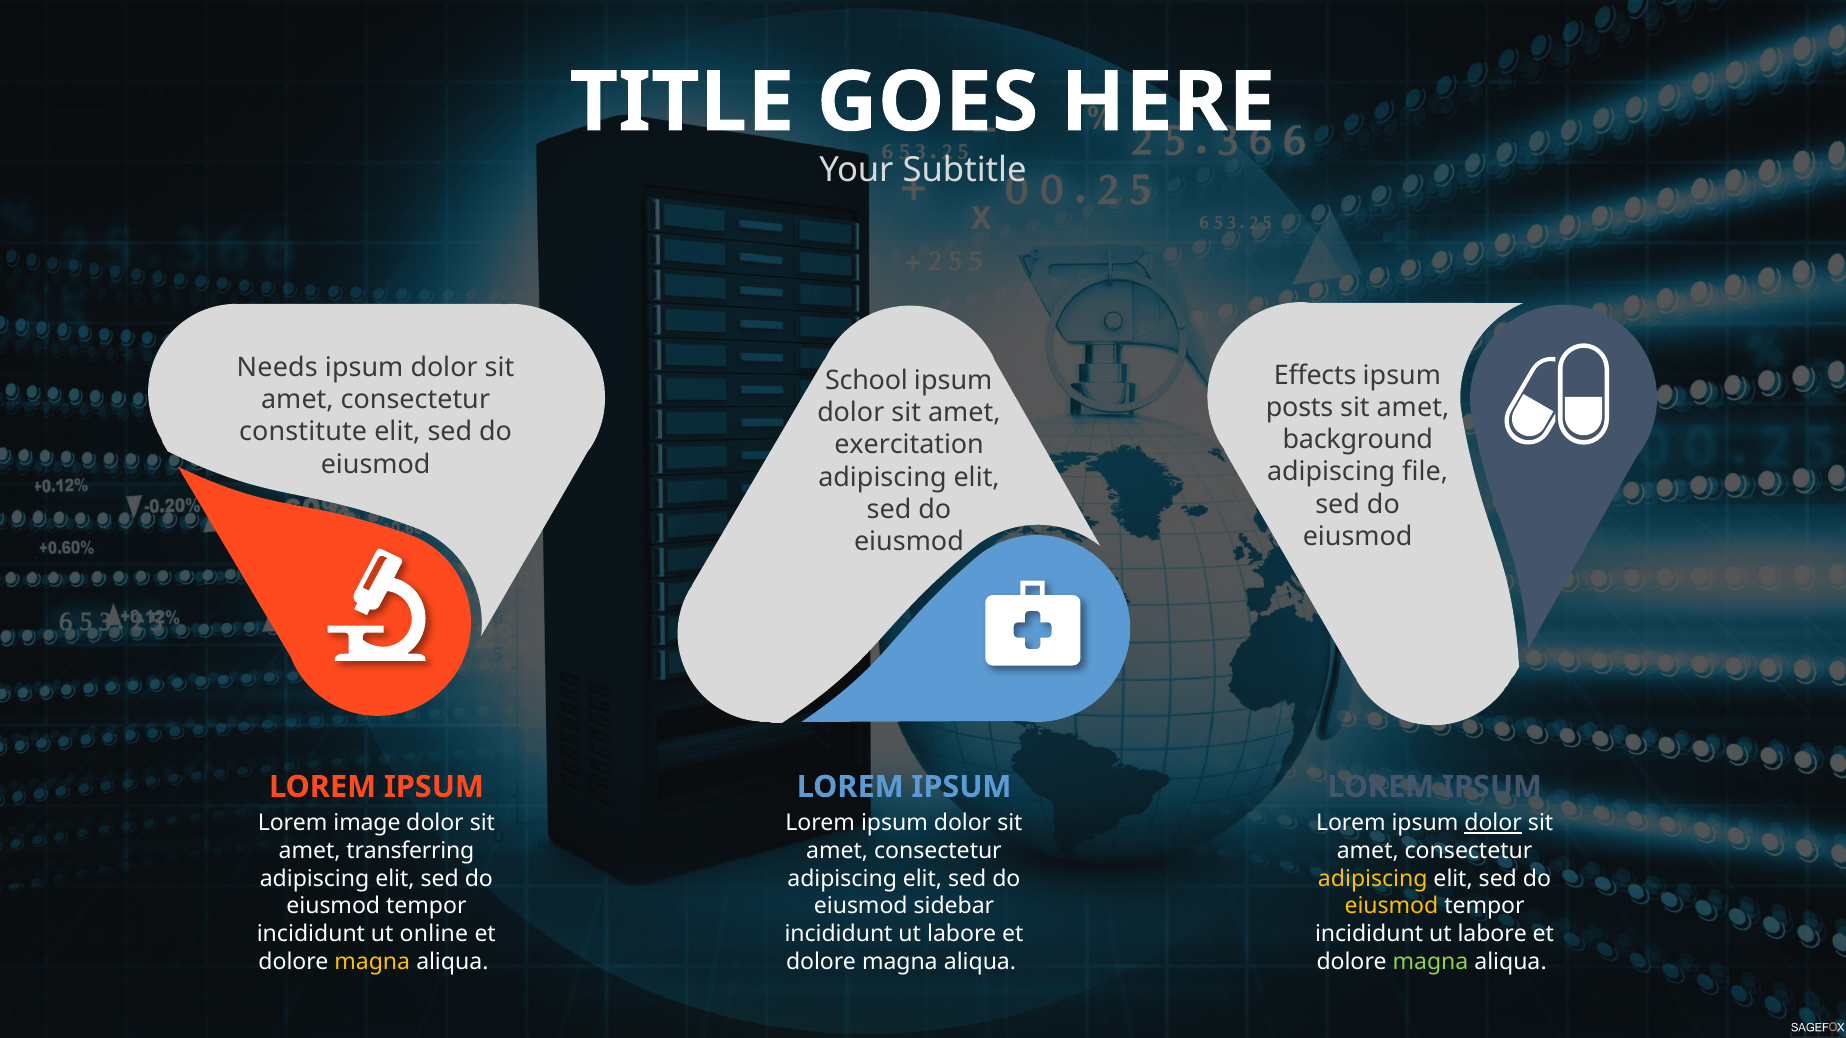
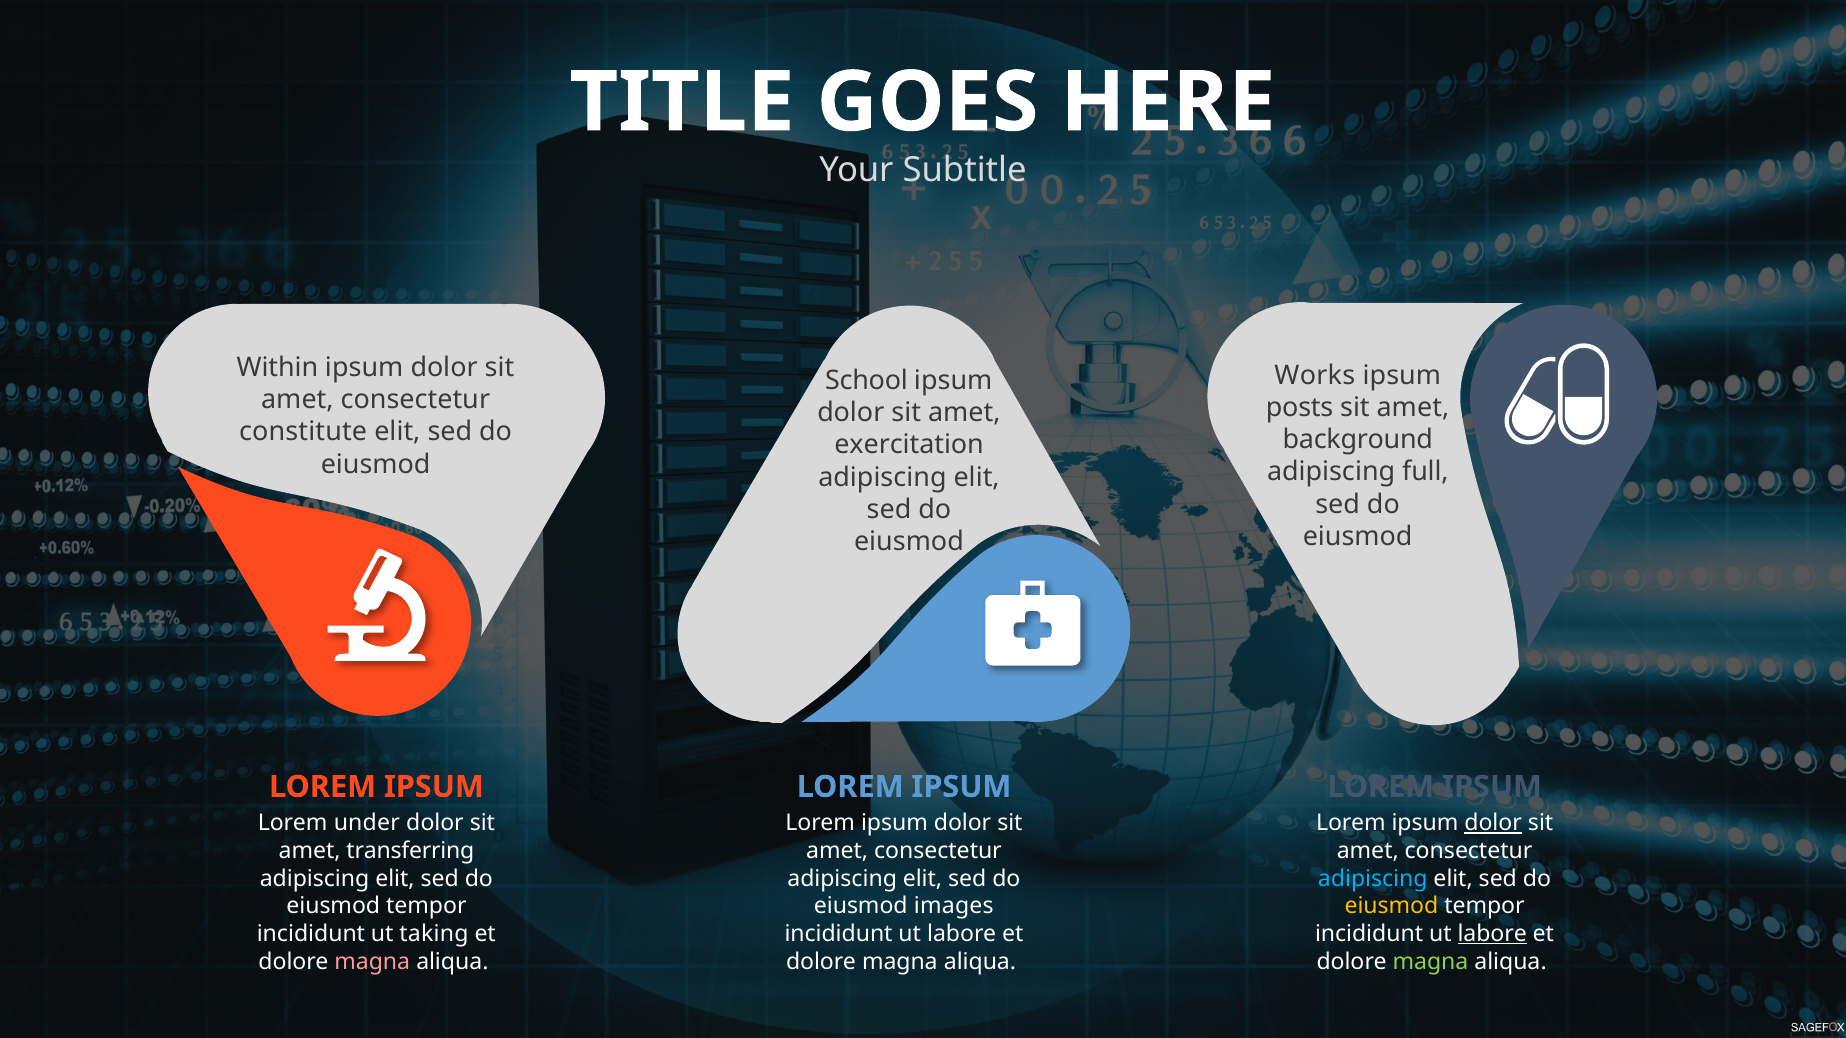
Needs: Needs -> Within (277, 368)
Effects: Effects -> Works (1315, 375)
file: file -> full (1425, 472)
image: image -> under (367, 823)
adipiscing colour: yellow -> light blue (1373, 879)
sidebar: sidebar -> images (954, 907)
online: online -> taking (434, 934)
labore underline: none -> present (1492, 934)
magna colour: yellow -> pink (372, 962)
